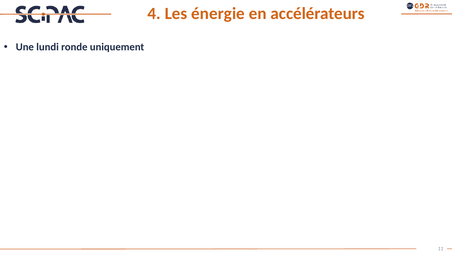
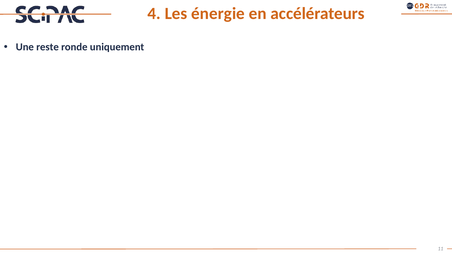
lundi: lundi -> reste (48, 47)
